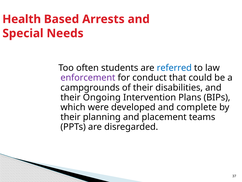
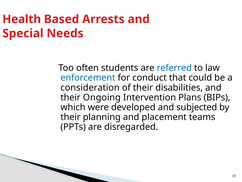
enforcement colour: purple -> blue (88, 78)
campgrounds: campgrounds -> consideration (90, 87)
complete: complete -> subjected (197, 107)
